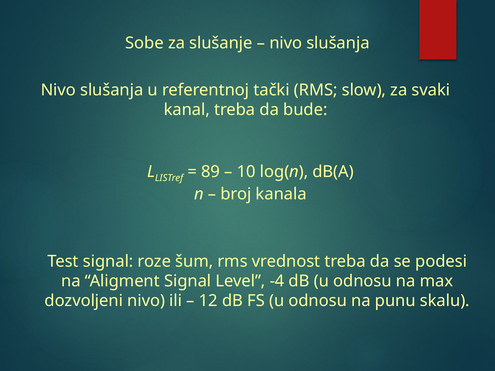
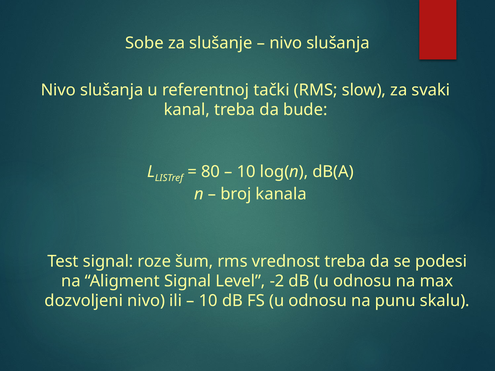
89: 89 -> 80 (211, 172)
-4: -4 -> -2 (277, 281)
12: 12 -> 10 (208, 301)
